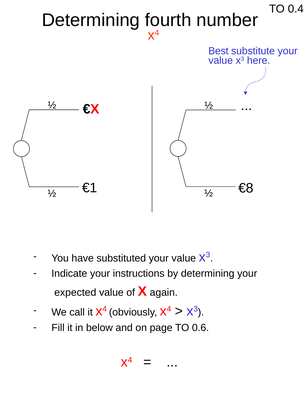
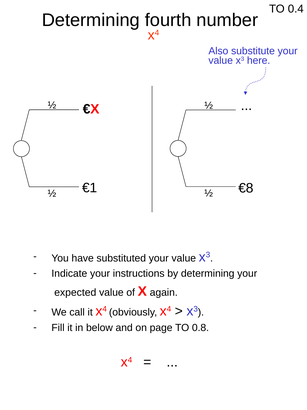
Best: Best -> Also (218, 51)
0.6: 0.6 -> 0.8 (200, 327)
